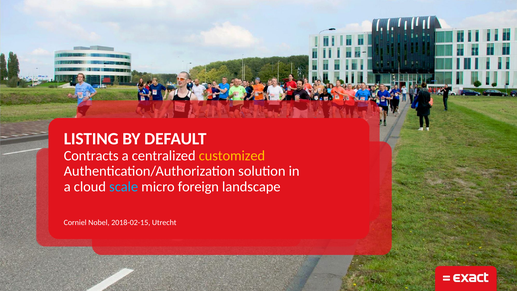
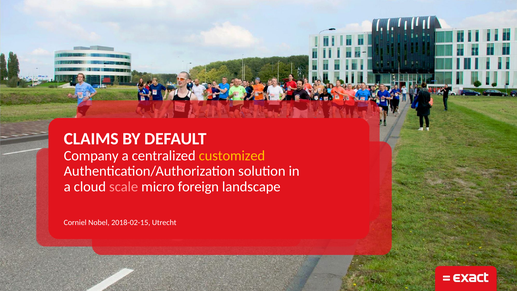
LISTING: LISTING -> CLAIMS (91, 139)
Contracts: Contracts -> Company (91, 156)
scale colour: light blue -> pink (124, 187)
